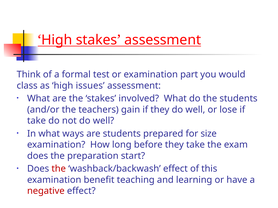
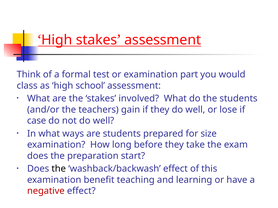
issues: issues -> school (90, 86)
take: take -> case (37, 121)
the colour: red -> black (59, 169)
